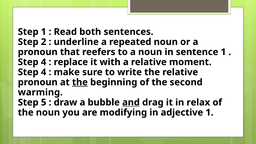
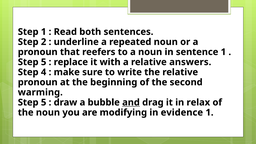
4: 4 -> 5 (44, 62)
moment: moment -> answers (190, 62)
the underline: present -> none (80, 82)
adjective: adjective -> evidence (182, 112)
